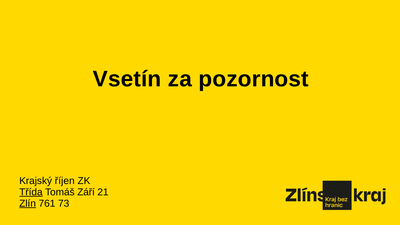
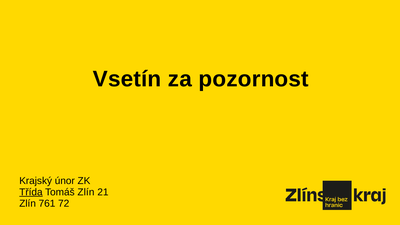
říjen: říjen -> únor (65, 181)
Tomáš Září: Září -> Zlín (86, 192)
Zlín underline: present -> none (28, 203)
73: 73 -> 72 (64, 203)
